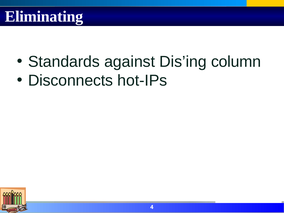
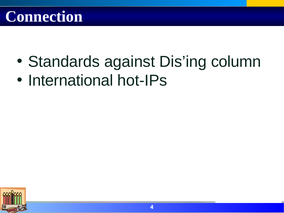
Eliminating: Eliminating -> Connection (44, 16)
Disconnects: Disconnects -> International (71, 81)
